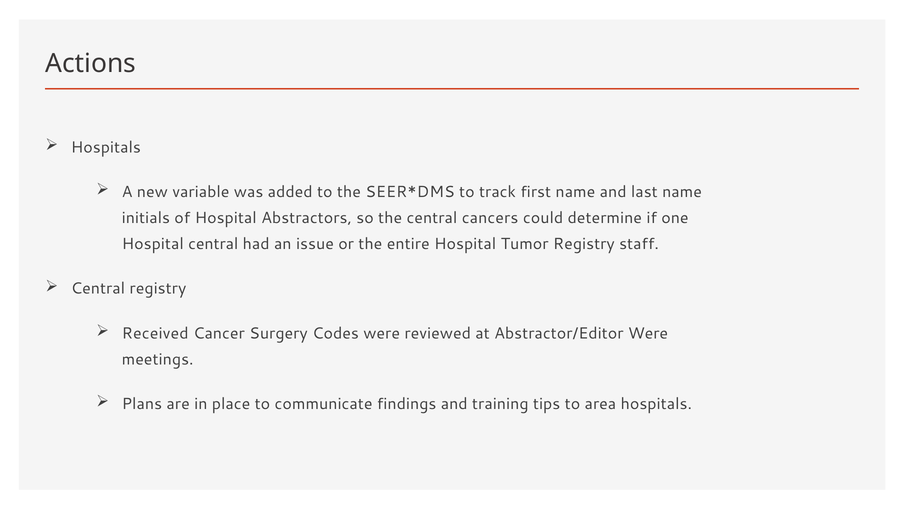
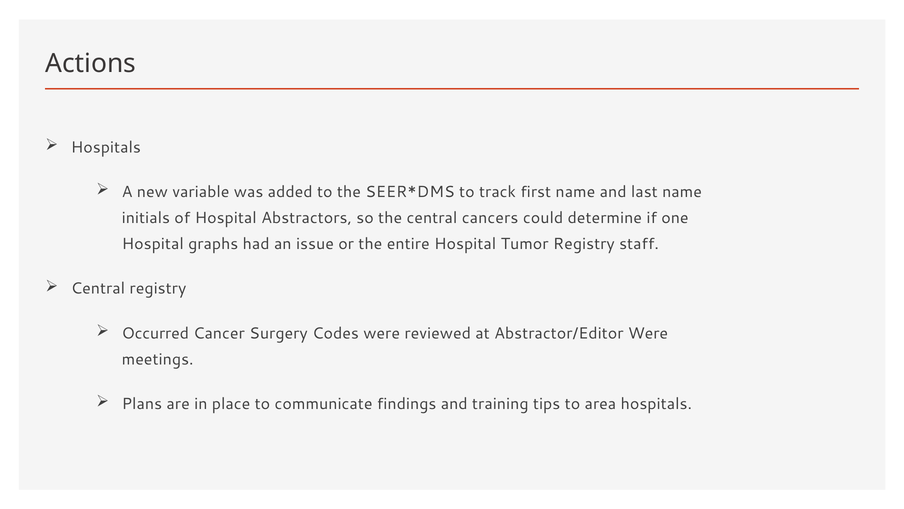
Hospital central: central -> graphs (213, 244)
Received: Received -> Occurred (155, 333)
